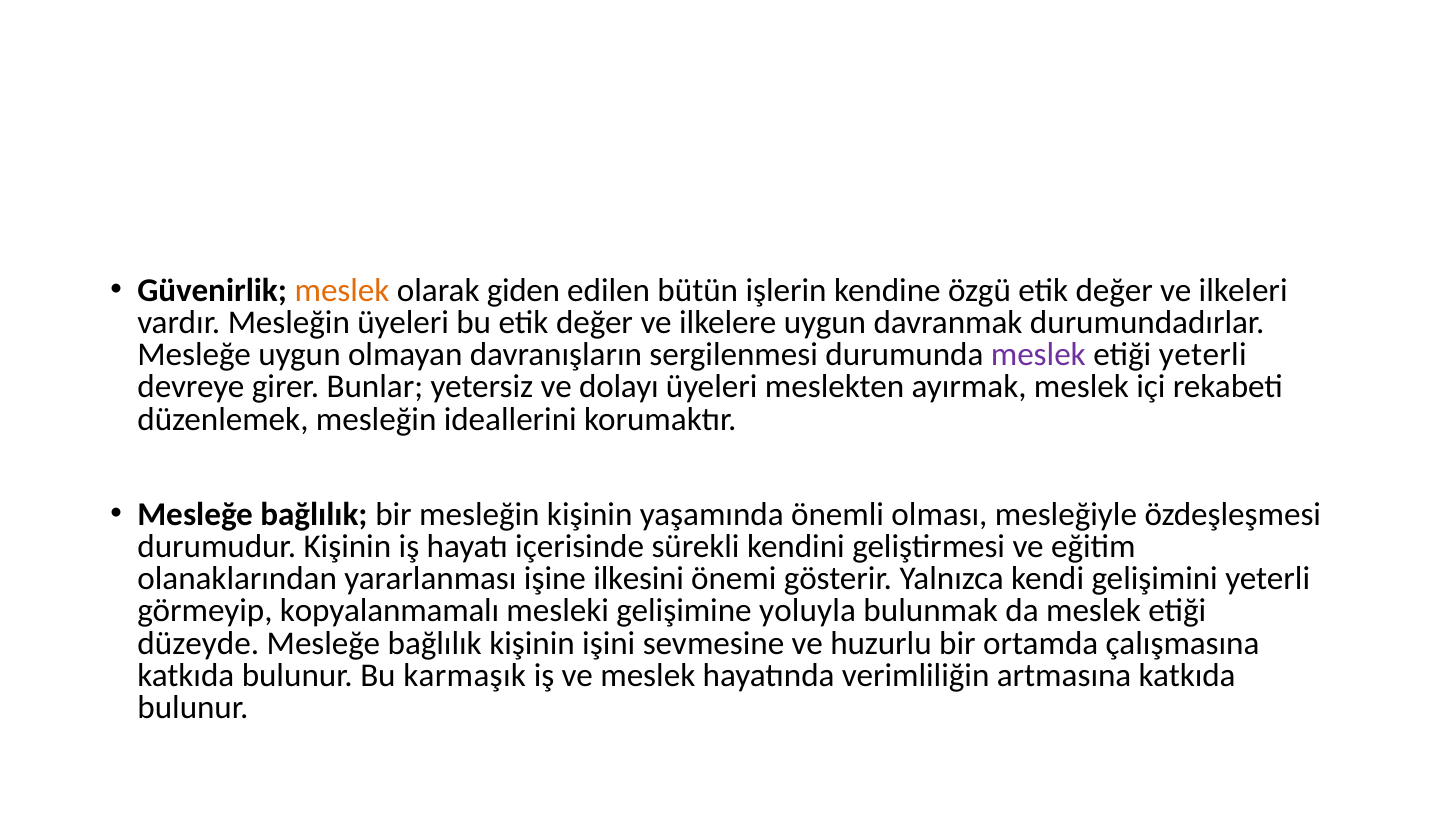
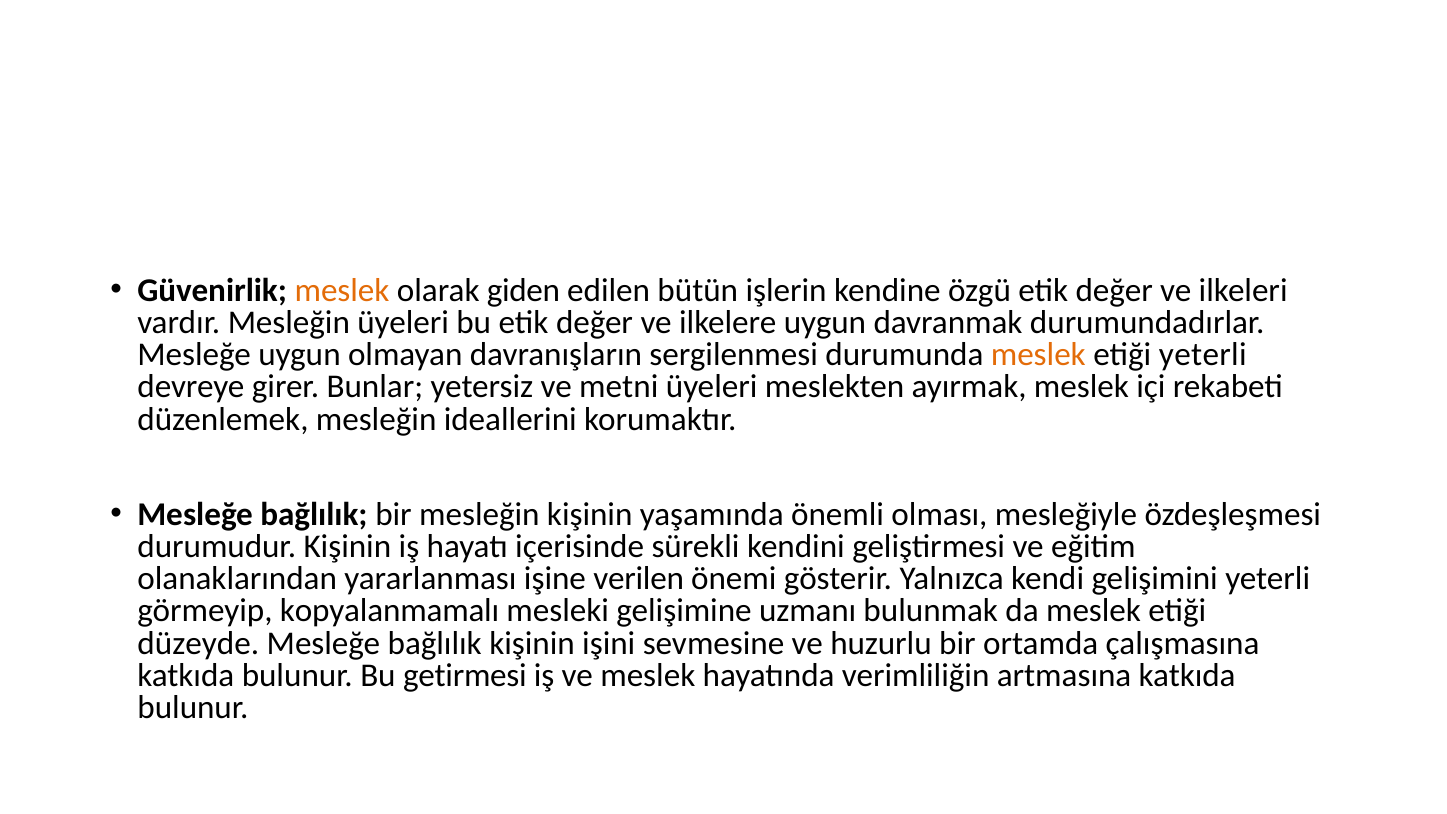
meslek colour: purple -> orange (1038, 355)
dolayı: dolayı -> metni (619, 387)
ilkesini: ilkesini -> verilen (639, 579)
yoluyla: yoluyla -> uzmanı (808, 611)
karmaşık: karmaşık -> getirmesi (465, 675)
